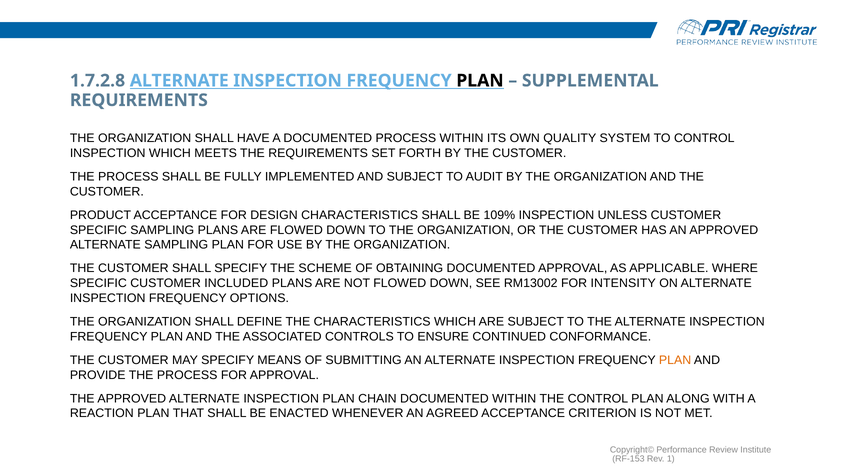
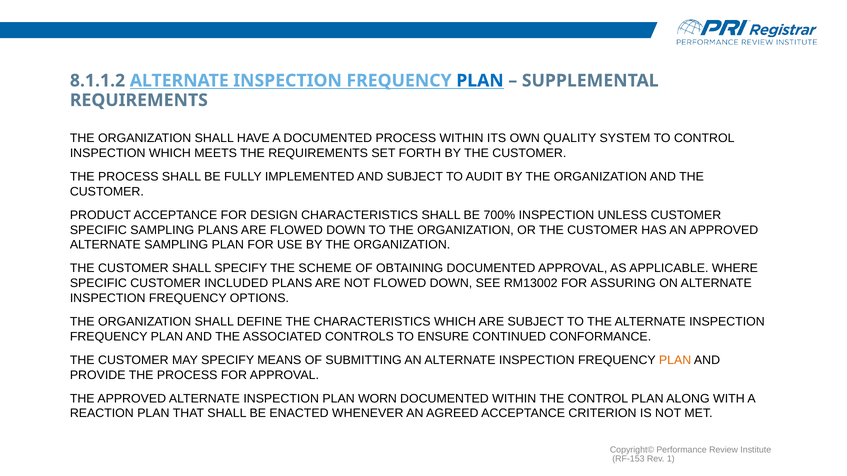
1.7.2.8: 1.7.2.8 -> 8.1.1.2 (98, 81)
PLAN colour: black -> blue (480, 81)
109%: 109% -> 700% (499, 215)
INTENSITY: INTENSITY -> ASSURING (623, 283)
CHAIN: CHAIN -> WORN (378, 399)
